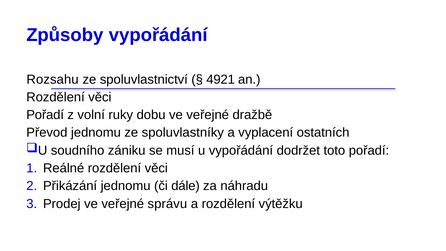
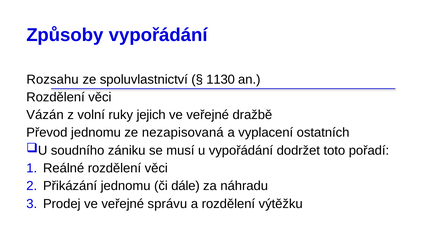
4921: 4921 -> 1130 (221, 79)
Pořadí: Pořadí -> Vázán (45, 115)
dobu: dobu -> jejich (151, 115)
spoluvlastníky: spoluvlastníky -> nezapisovaná (183, 133)
